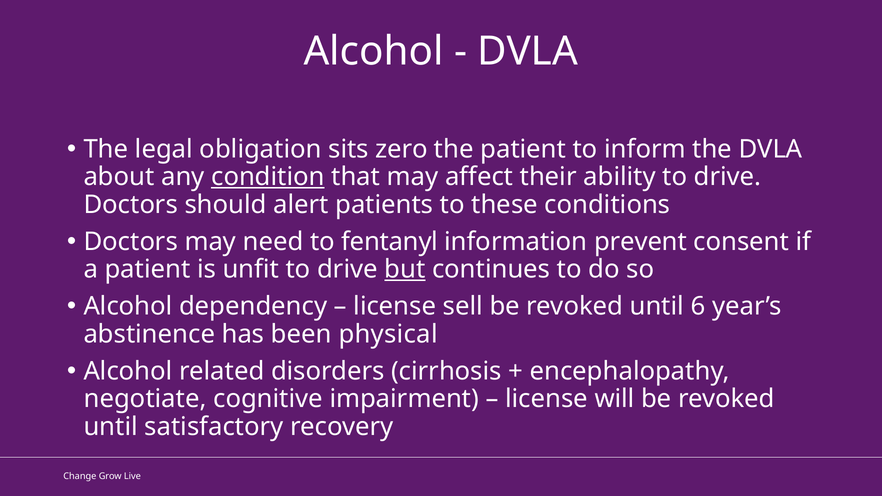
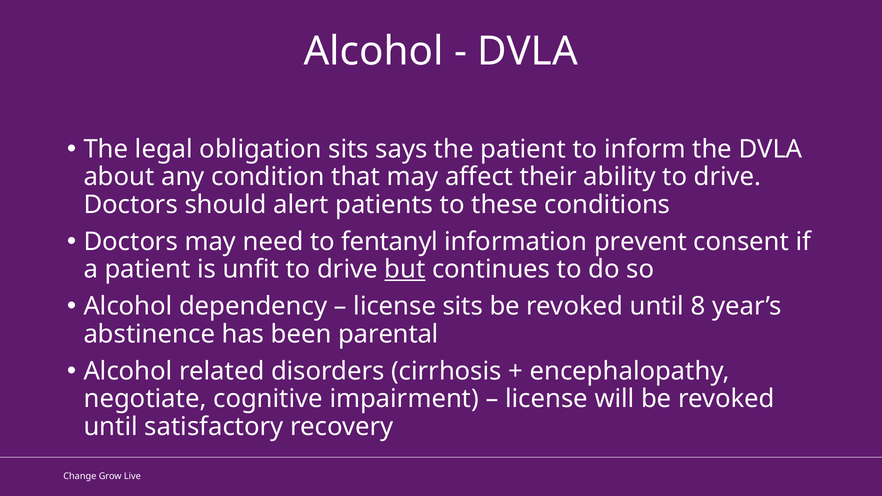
zero: zero -> says (401, 149)
condition underline: present -> none (268, 177)
license sell: sell -> sits (463, 306)
6: 6 -> 8 (698, 306)
physical: physical -> parental (388, 334)
